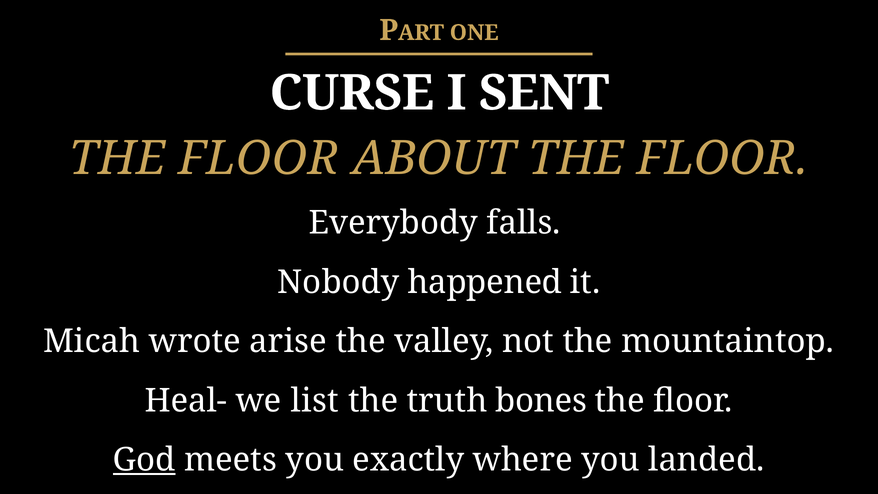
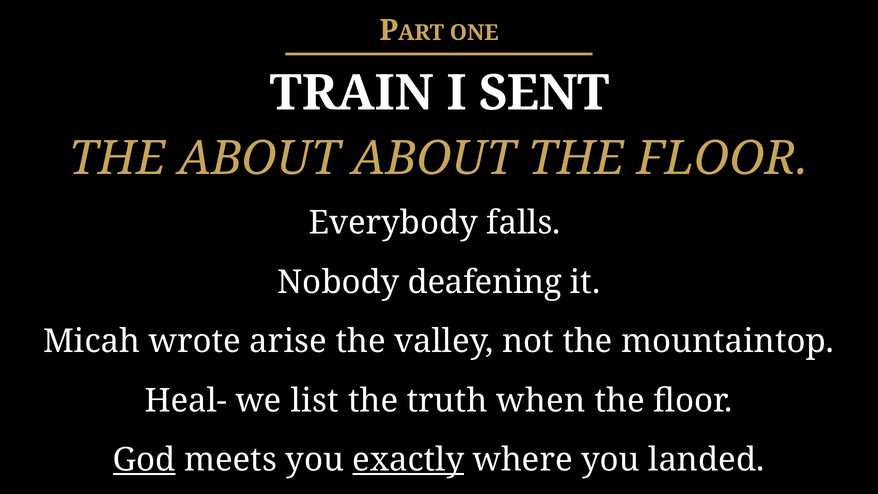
CURSE: CURSE -> TRAIN (352, 93)
FLOOR: FLOOR -> ABOUT (259, 159)
happened: happened -> deafening (485, 282)
bones: bones -> when (541, 401)
exactly underline: none -> present (408, 460)
